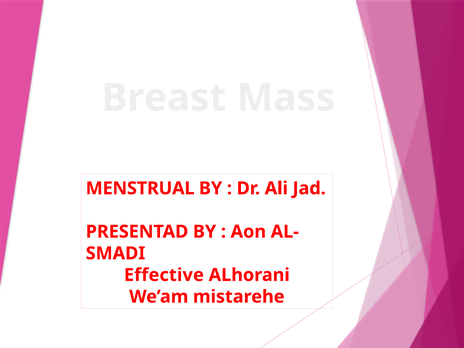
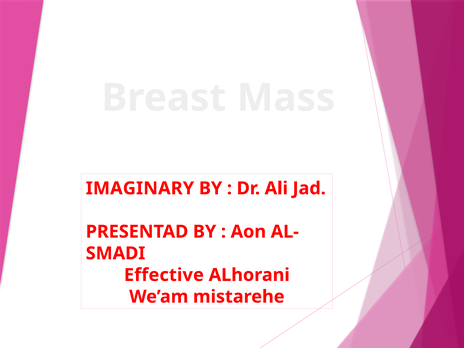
MENSTRUAL: MENSTRUAL -> IMAGINARY (140, 188)
